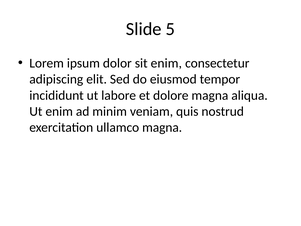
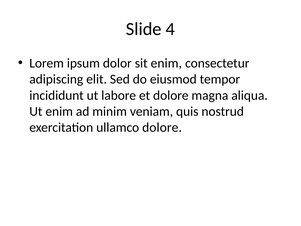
5: 5 -> 4 (170, 29)
ullamco magna: magna -> dolore (162, 127)
